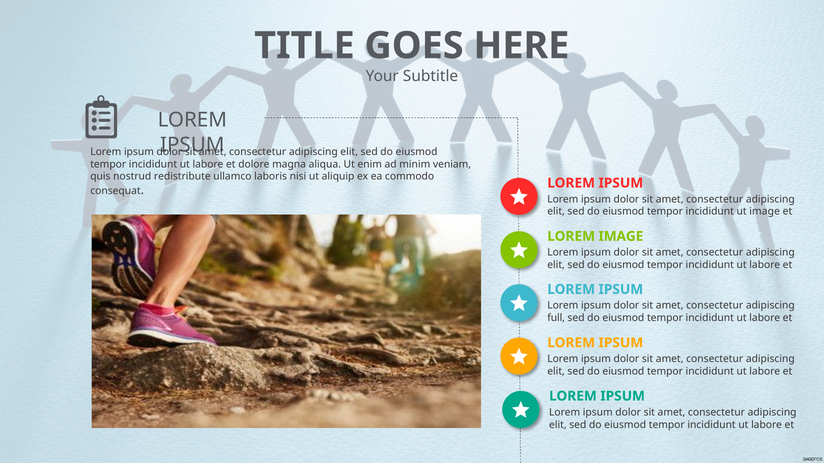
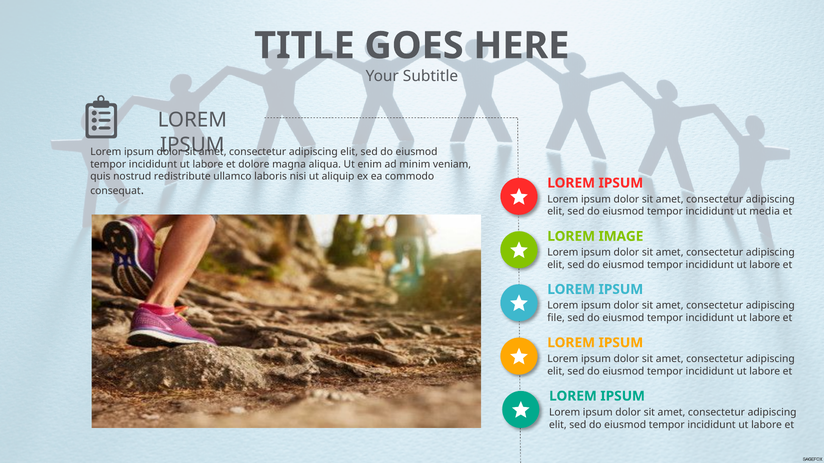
ut image: image -> media (765, 212)
full: full -> file (556, 318)
